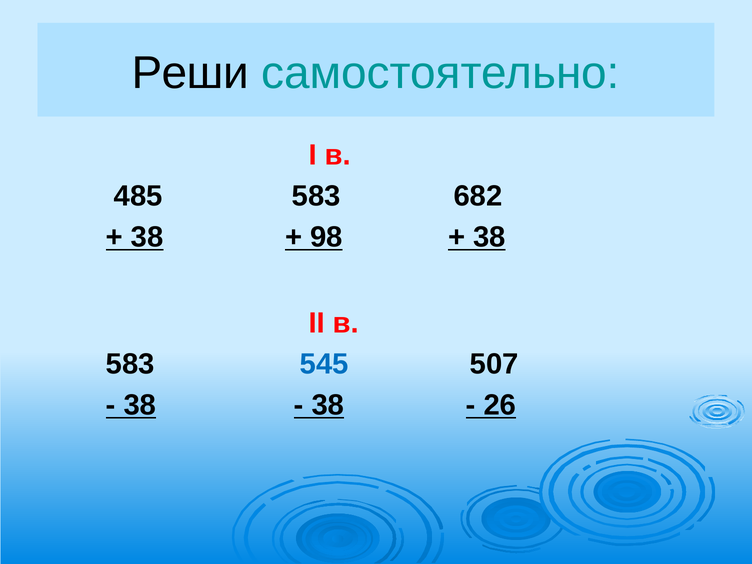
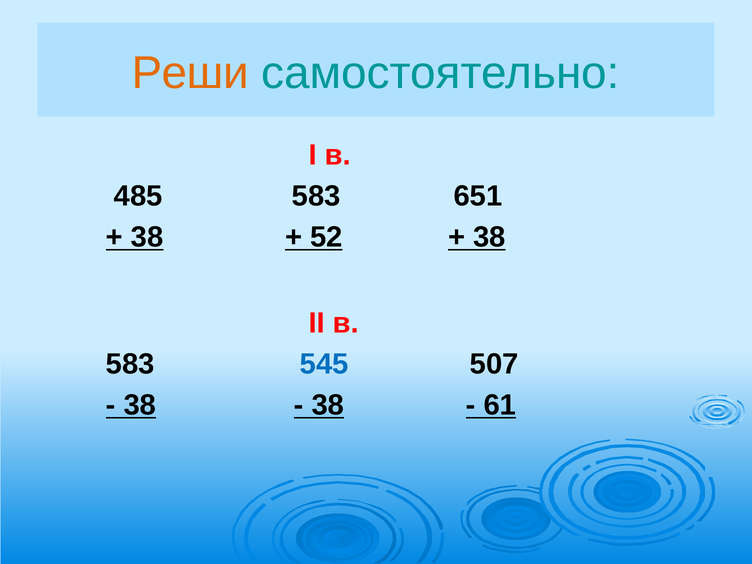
Реши colour: black -> orange (190, 73)
682: 682 -> 651 (478, 196)
98: 98 -> 52 (326, 237)
26: 26 -> 61 (500, 405)
